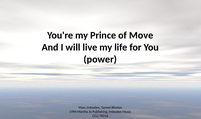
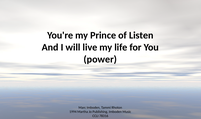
Move: Move -> Listen (141, 35)
